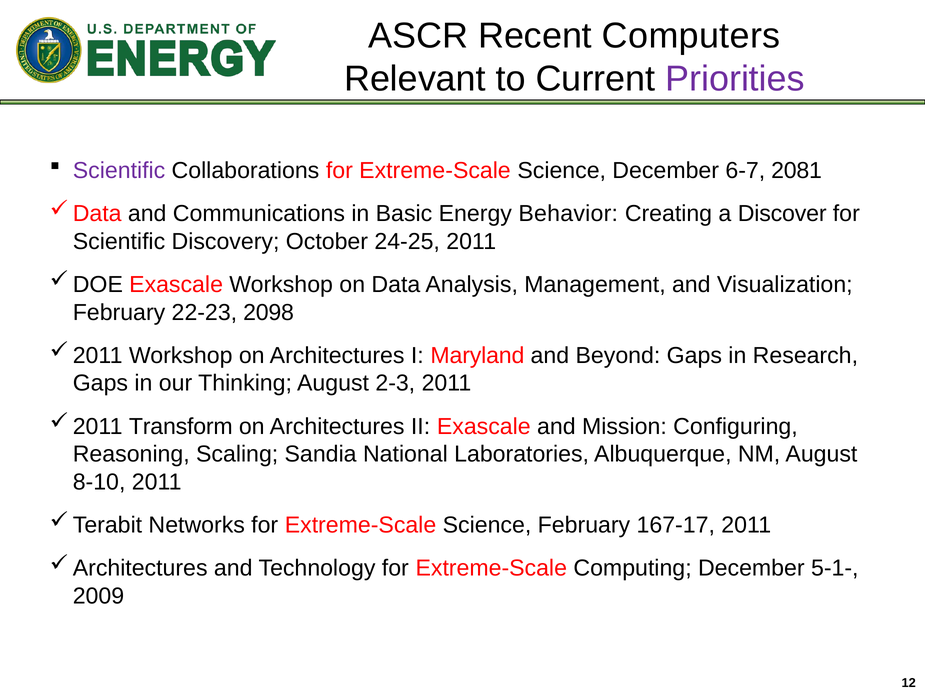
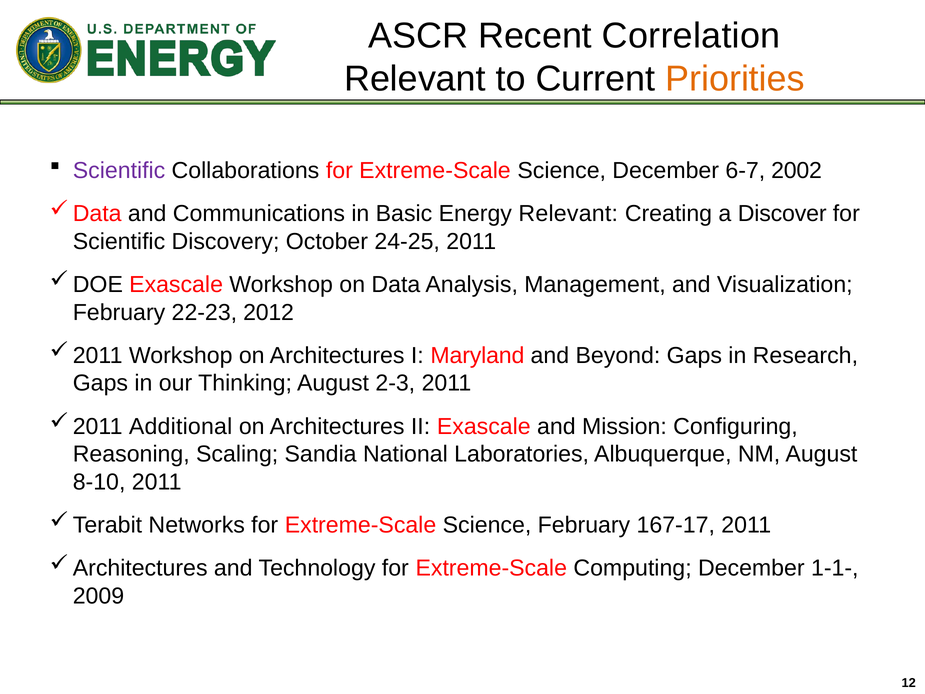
Computers: Computers -> Correlation (691, 36)
Priorities colour: purple -> orange (735, 79)
2081: 2081 -> 2002 (797, 170)
Energy Behavior: Behavior -> Relevant (568, 214)
2098: 2098 -> 2012 (269, 312)
Transform: Transform -> Additional (181, 426)
5-1-: 5-1- -> 1-1- (835, 568)
